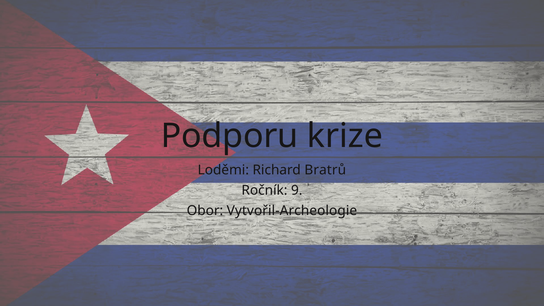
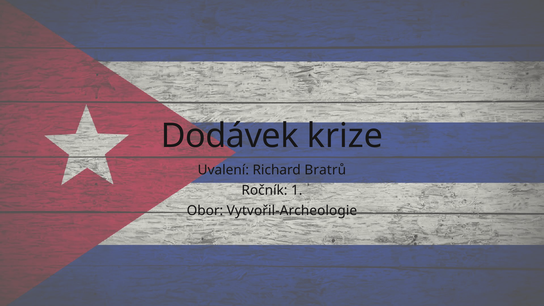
Podporu: Podporu -> Dodávek (230, 136)
Loděmi: Loděmi -> Uvalení (223, 170)
9: 9 -> 1 (297, 190)
